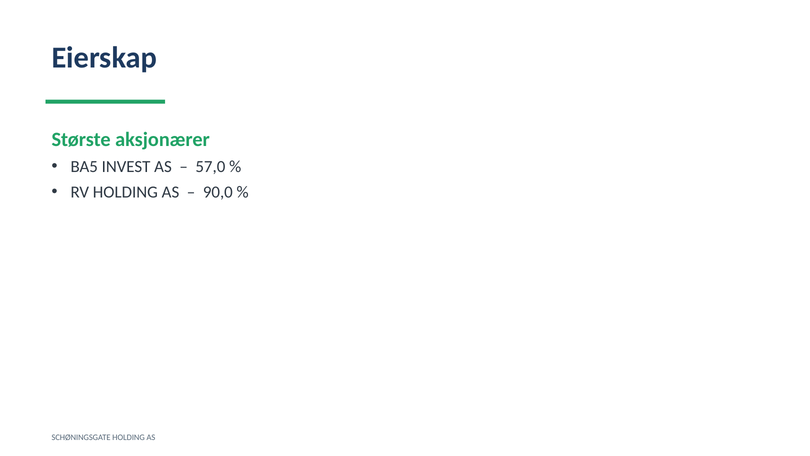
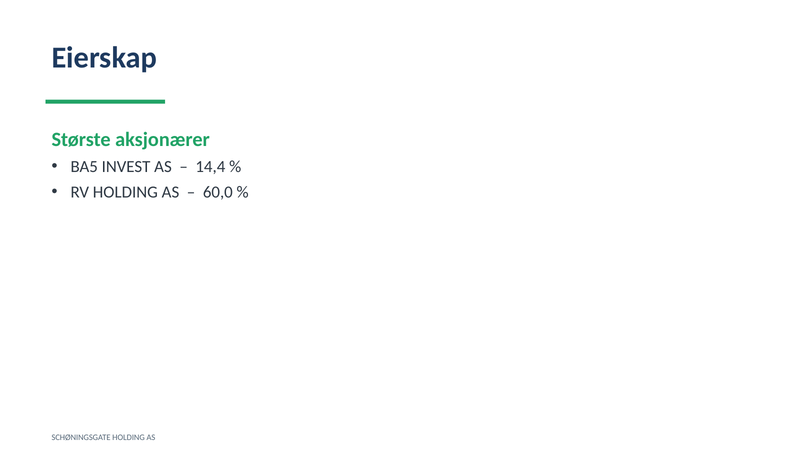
57,0: 57,0 -> 14,4 (210, 167)
90,0: 90,0 -> 60,0 (218, 192)
